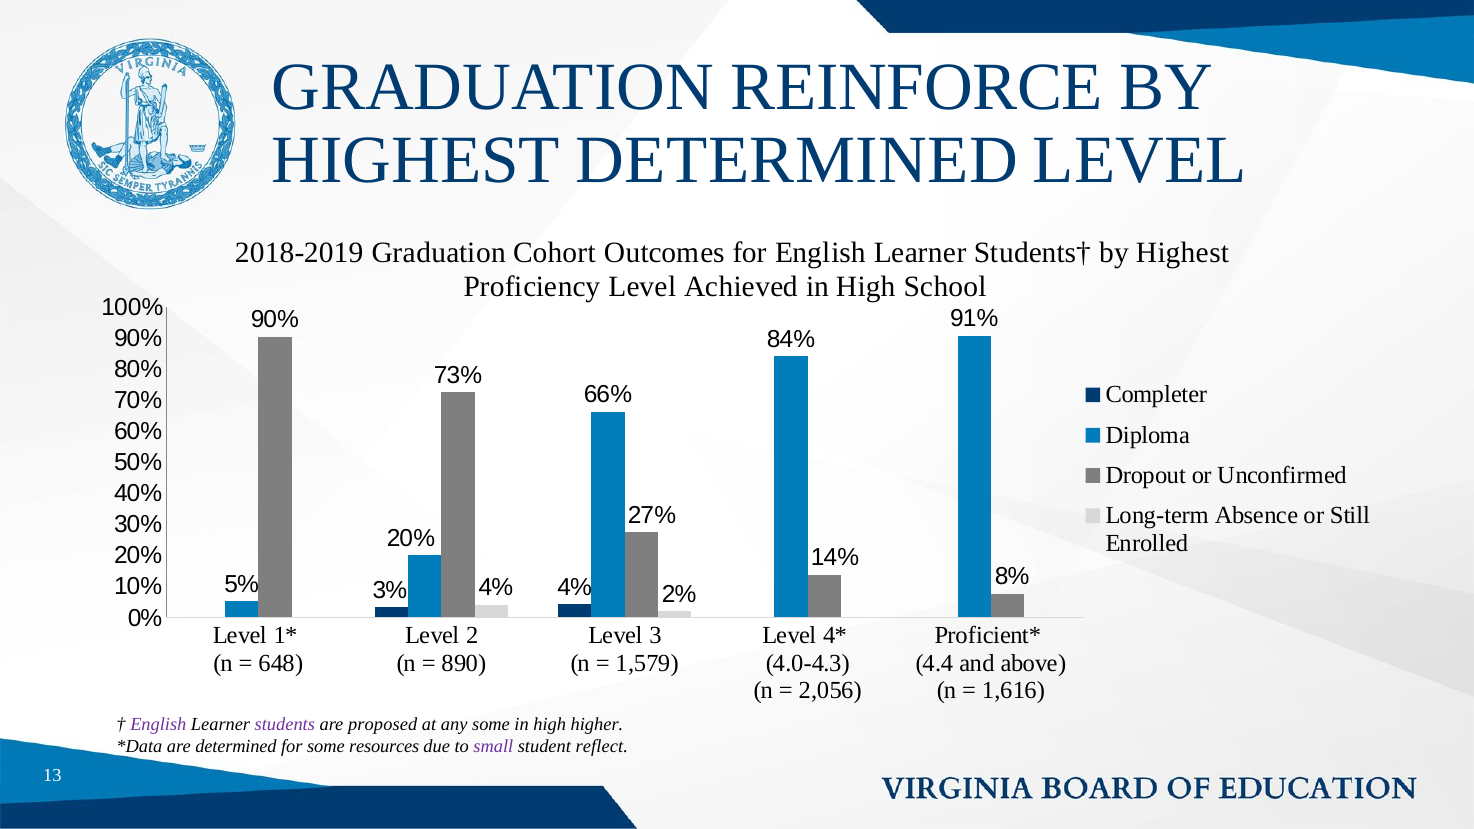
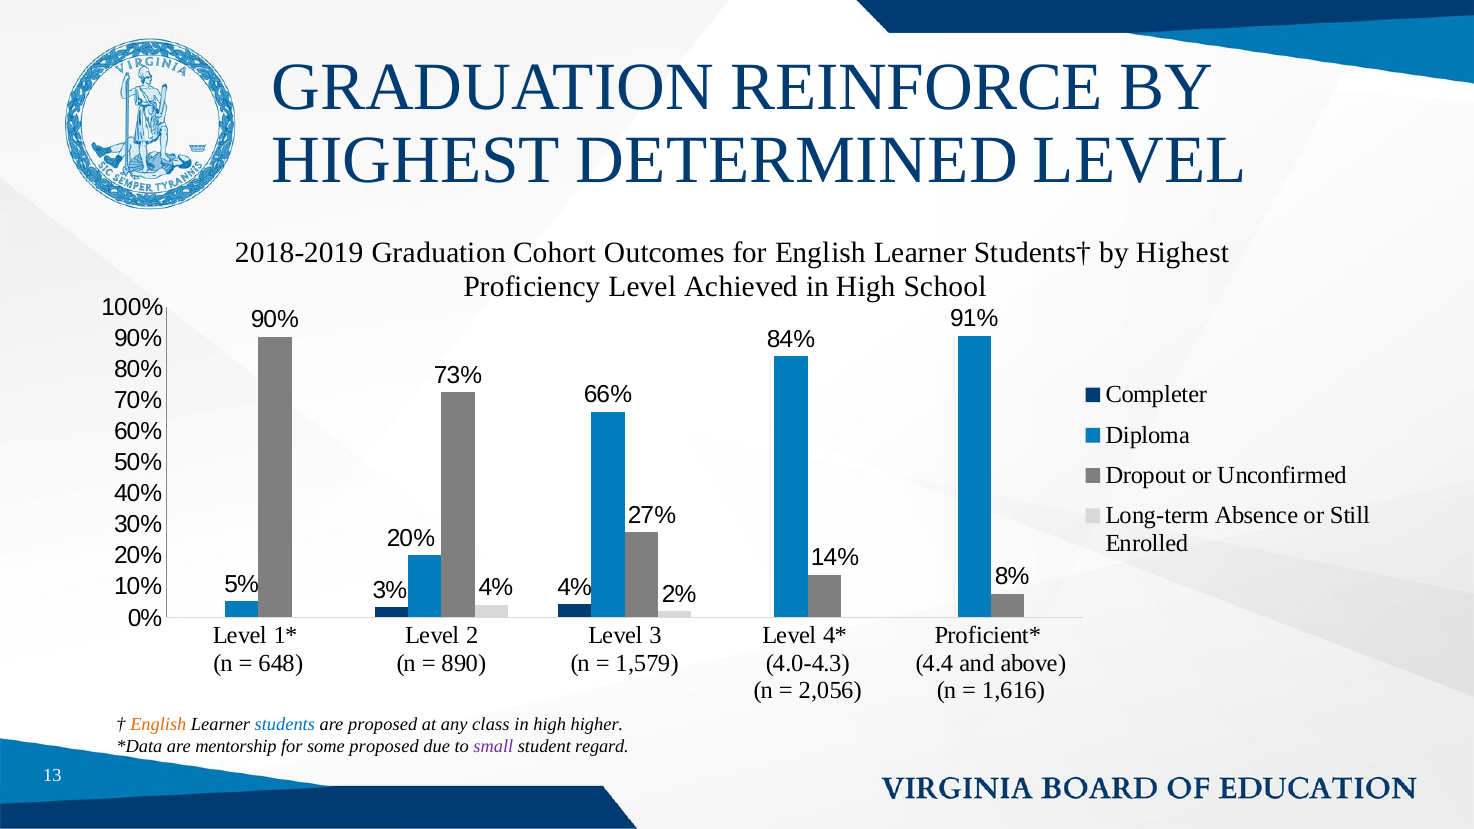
English colour: purple -> orange (158, 725)
students colour: purple -> blue (285, 725)
any some: some -> class (491, 725)
are determined: determined -> mentorship (236, 747)
some resources: resources -> proposed (384, 747)
reflect: reflect -> regard (602, 747)
